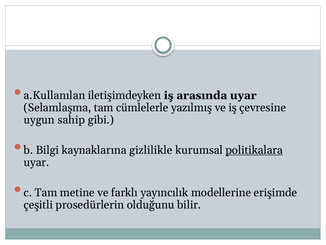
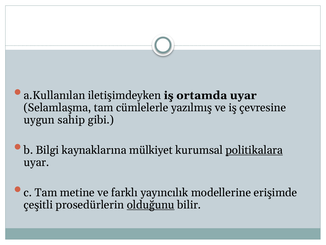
arasında: arasında -> ortamda (202, 95)
gizlilikle: gizlilikle -> mülkiyet (151, 150)
olduğunu underline: none -> present (151, 204)
